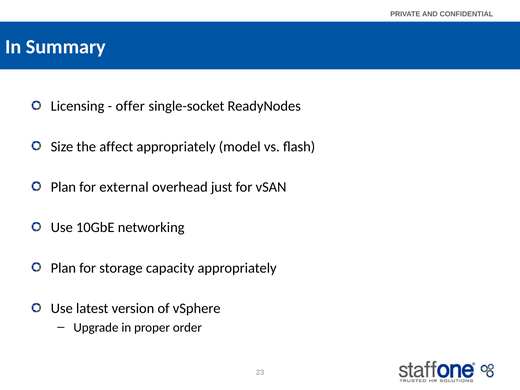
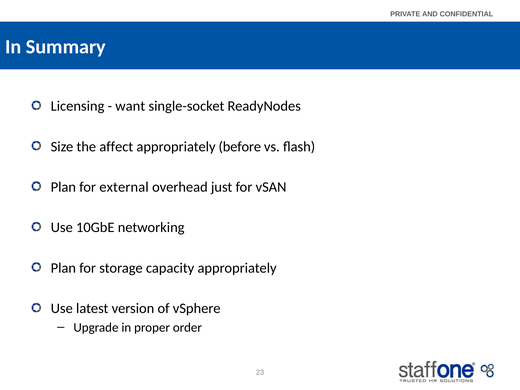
offer: offer -> want (130, 106)
model: model -> before (240, 147)
